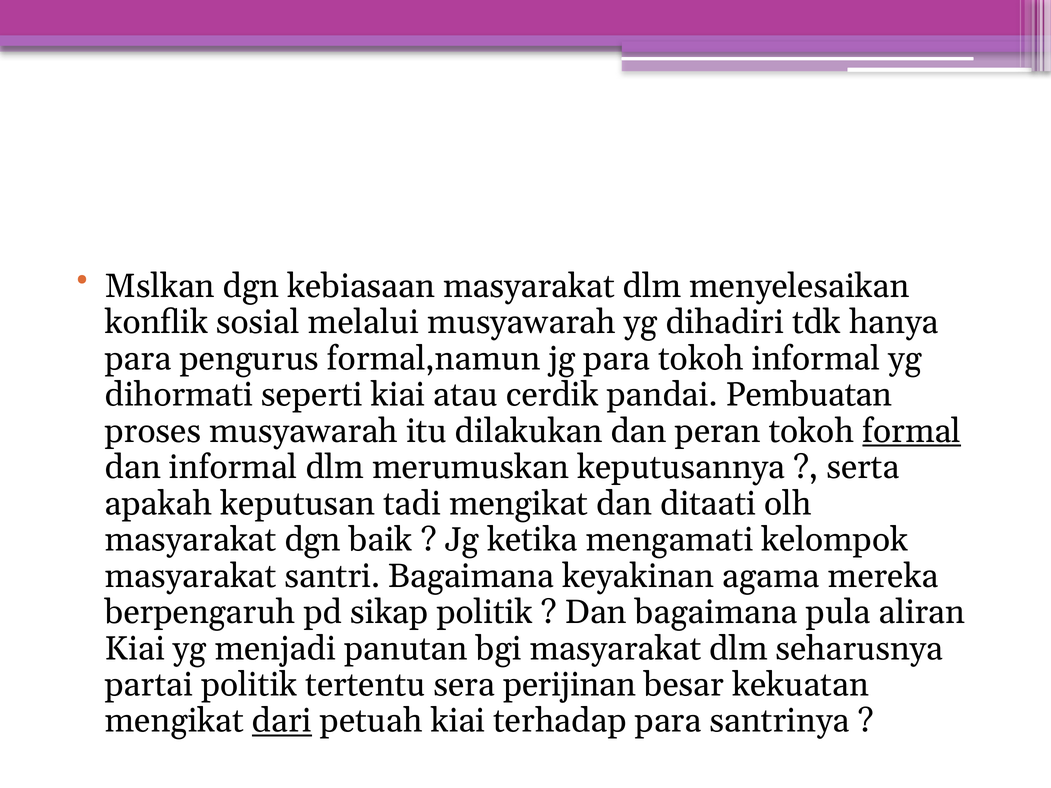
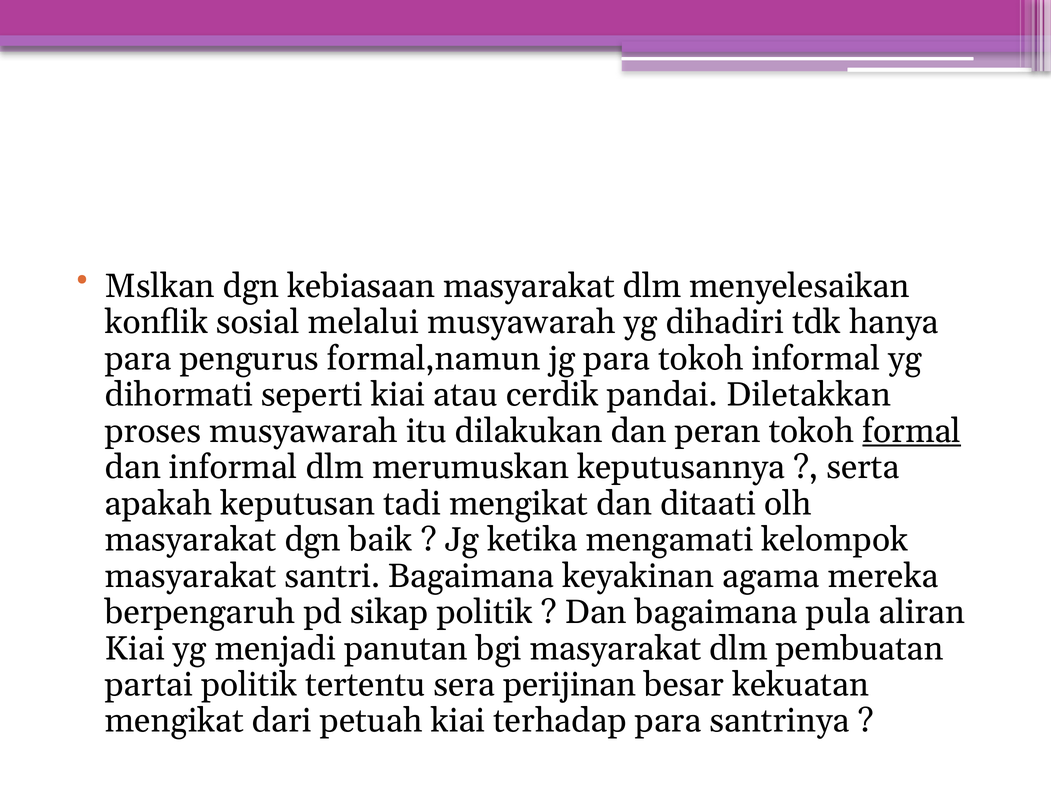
Pembuatan: Pembuatan -> Diletakkan (809, 395)
seharusnya: seharusnya -> pembuatan (860, 649)
dari underline: present -> none (282, 721)
